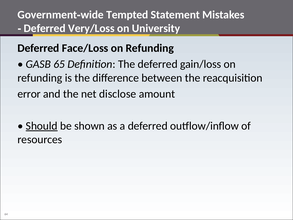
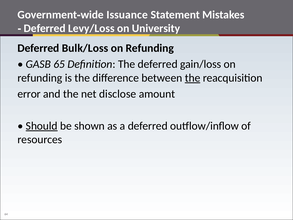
Tempted: Tempted -> Issuance (127, 15)
Very/Loss: Very/Loss -> Levy/Loss (91, 28)
Face/Loss: Face/Loss -> Bulk/Loss (85, 48)
the underline: none -> present (193, 78)
